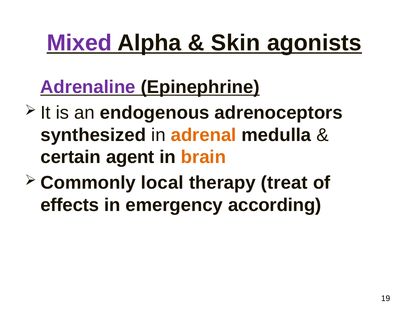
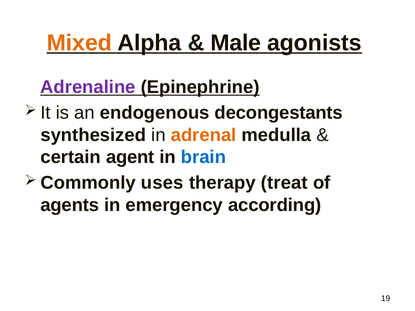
Mixed colour: purple -> orange (79, 43)
Skin: Skin -> Male (236, 43)
adrenoceptors: adrenoceptors -> decongestants (279, 113)
brain colour: orange -> blue (203, 157)
local: local -> uses (162, 183)
effects: effects -> agents (70, 205)
